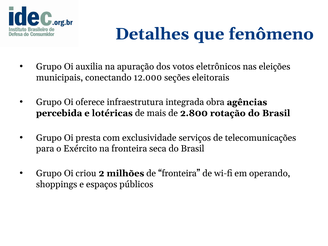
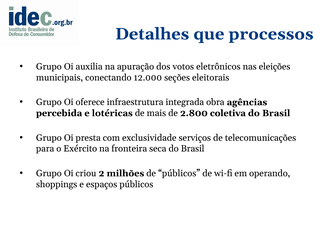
fenômeno: fenômeno -> processos (271, 34)
rotação: rotação -> coletiva (228, 113)
de fronteira: fronteira -> públicos (179, 173)
